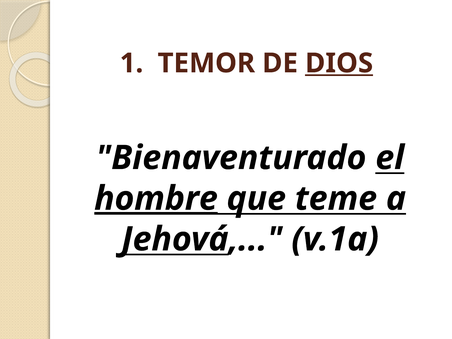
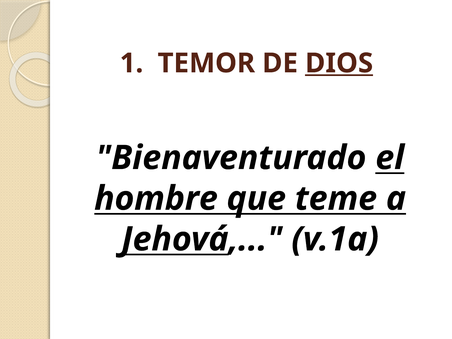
hombre underline: present -> none (156, 199)
